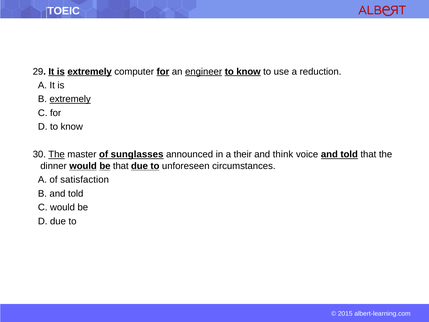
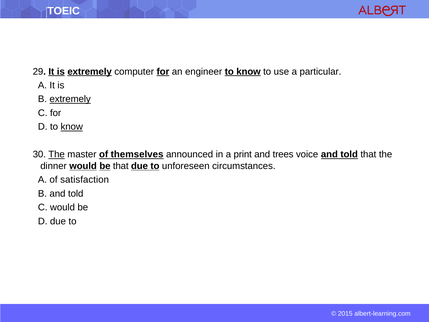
engineer underline: present -> none (204, 71)
reduction: reduction -> particular (321, 71)
know underline: none -> present (72, 127)
sunglasses: sunglasses -> themselves (137, 154)
their: their -> print (243, 154)
think: think -> trees (283, 154)
